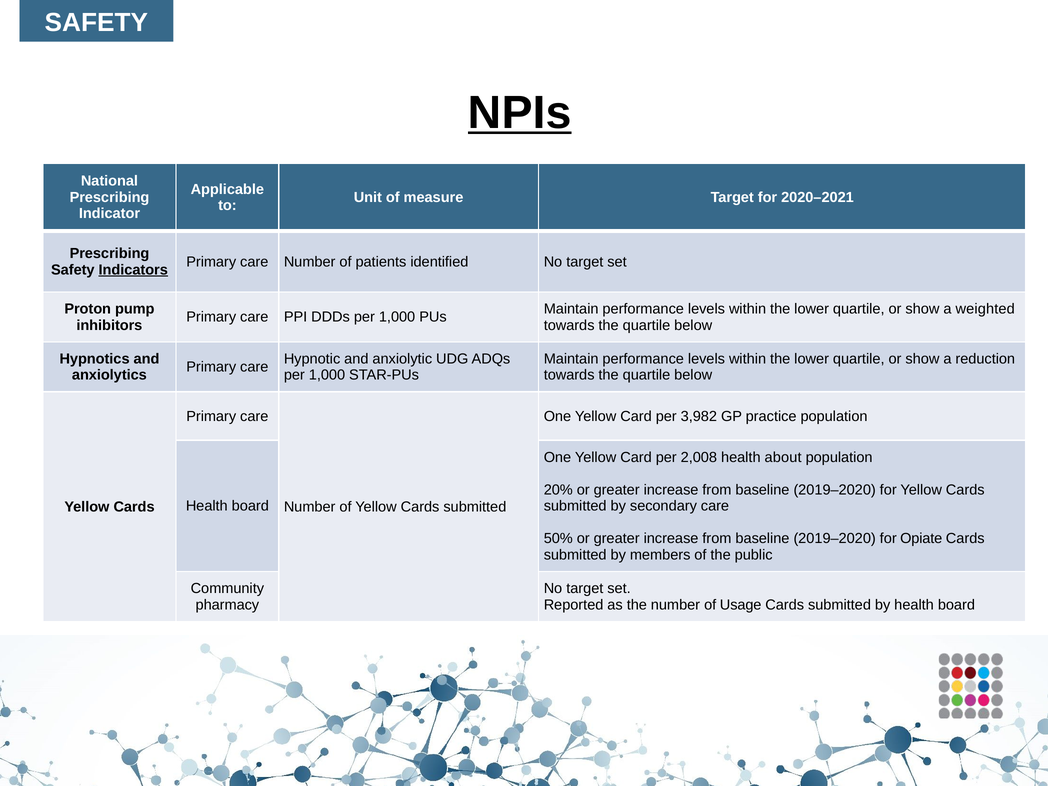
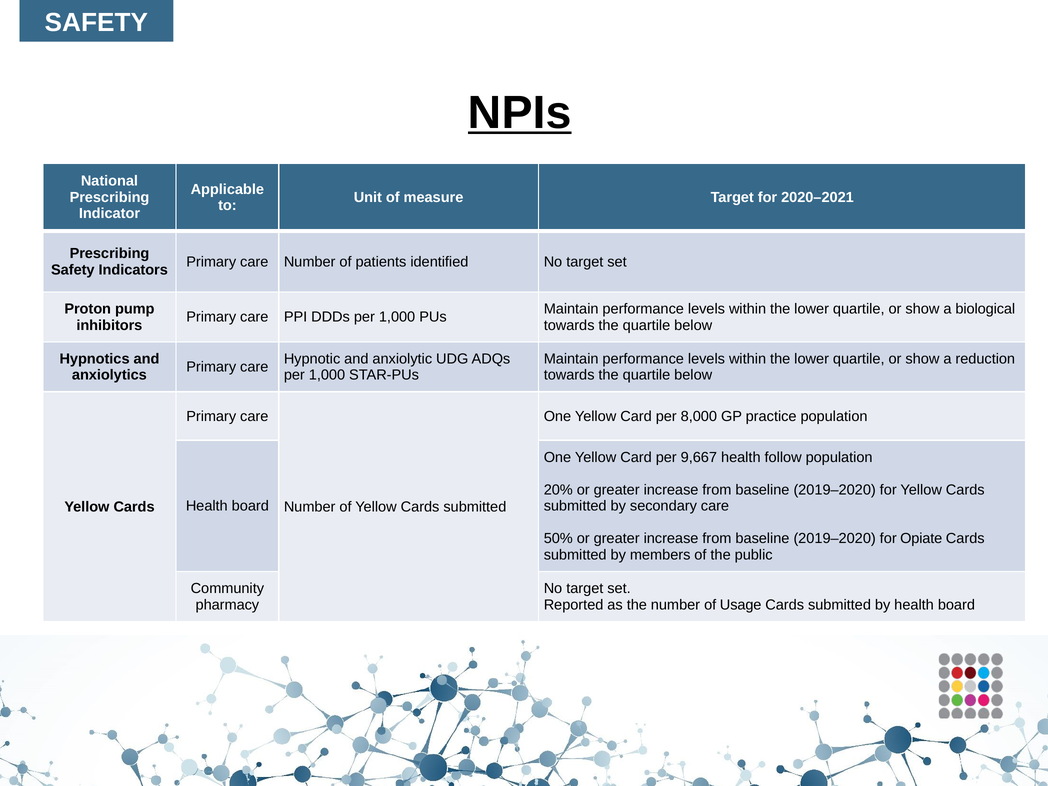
Indicators underline: present -> none (133, 270)
weighted: weighted -> biological (985, 309)
3,982: 3,982 -> 8,000 (699, 416)
2,008: 2,008 -> 9,667 (699, 457)
about: about -> follow (783, 457)
